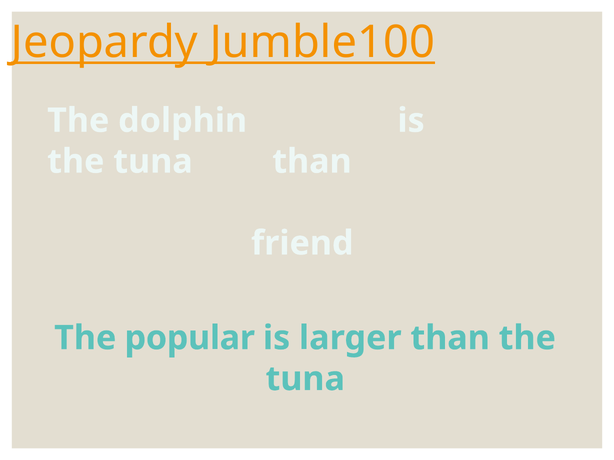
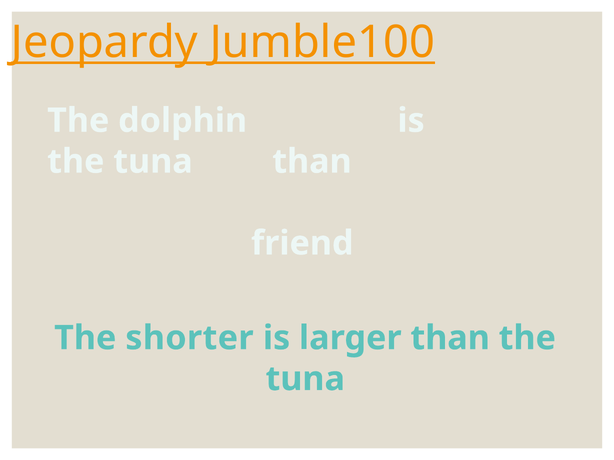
popular: popular -> shorter (189, 338)
